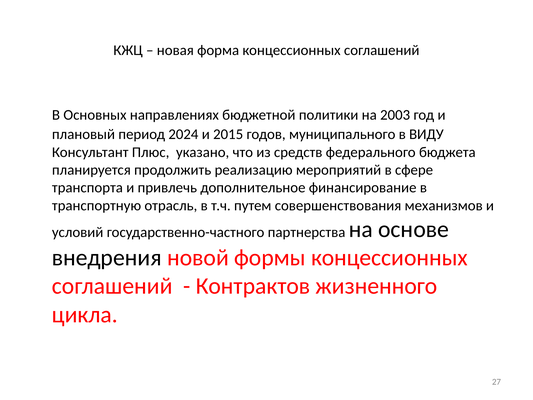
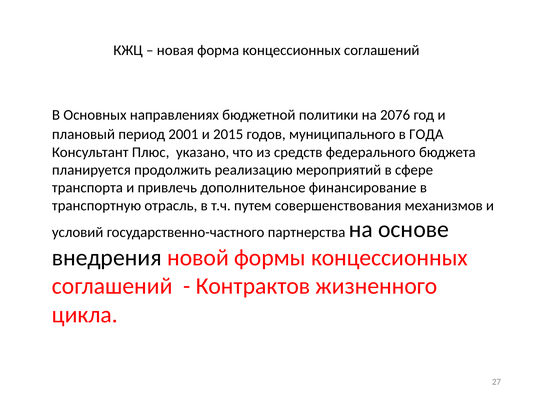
2003: 2003 -> 2076 (395, 115)
2024: 2024 -> 2001 (183, 134)
ВИДУ: ВИДУ -> ГОДА (426, 134)
